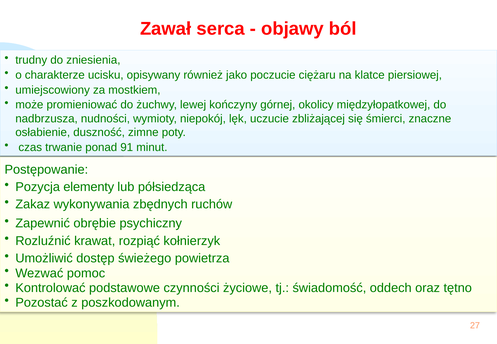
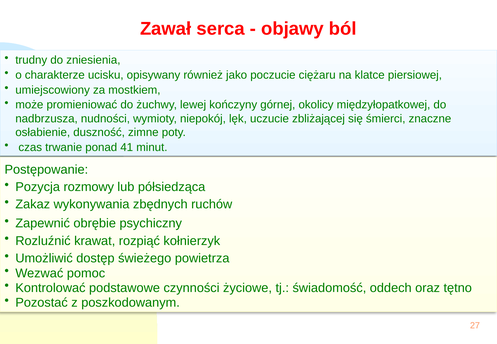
91: 91 -> 41 (127, 147)
elementy: elementy -> rozmowy (89, 187)
